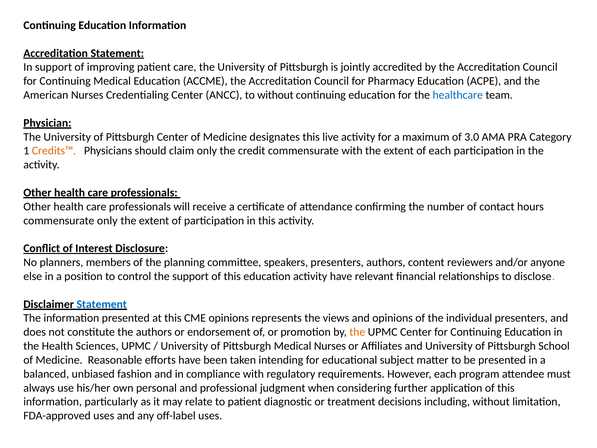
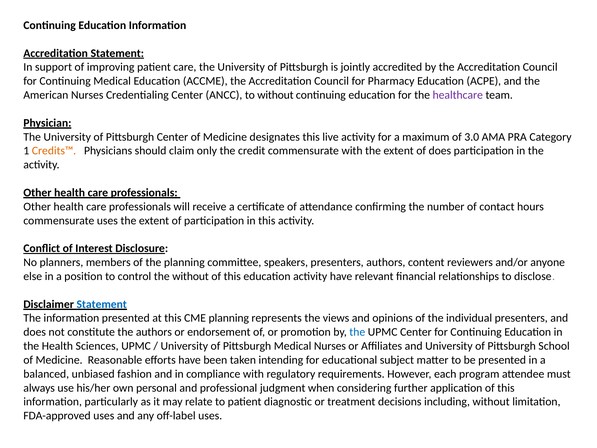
healthcare colour: blue -> purple (458, 95)
of each: each -> does (440, 151)
commensurate only: only -> uses (107, 220)
the support: support -> without (191, 276)
CME opinions: opinions -> planning (229, 318)
the colour: orange -> blue (357, 332)
